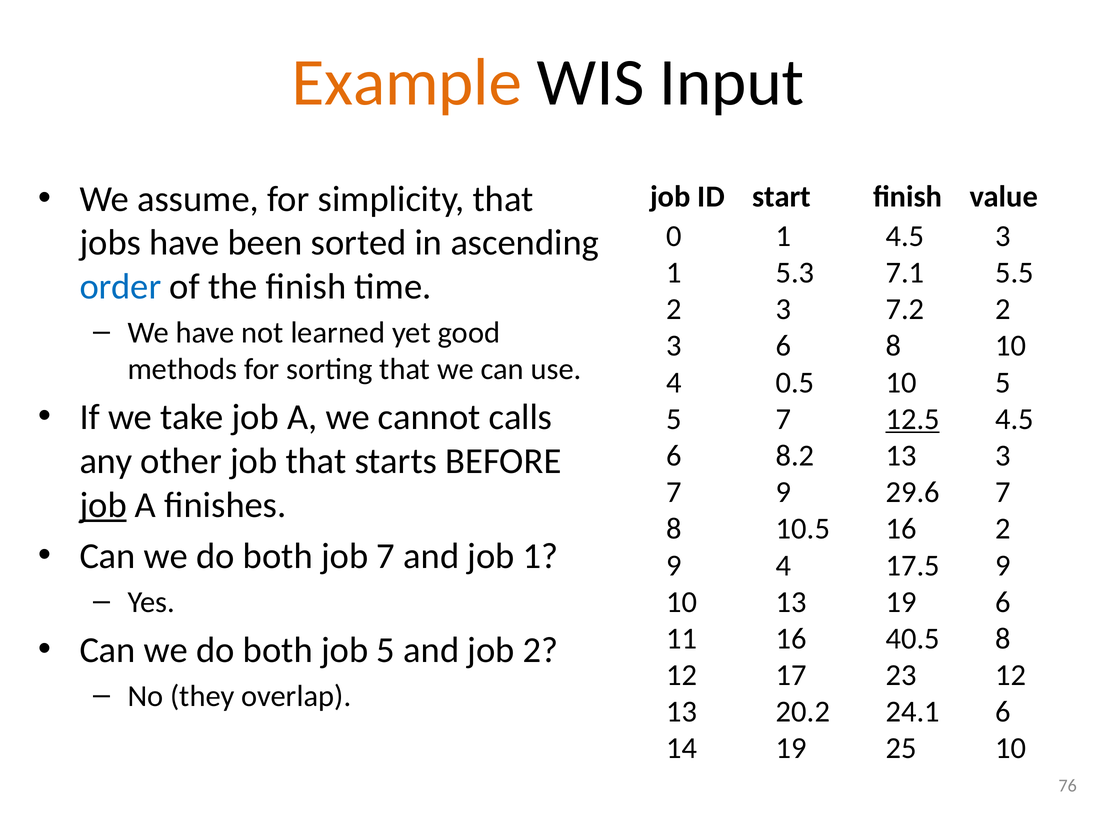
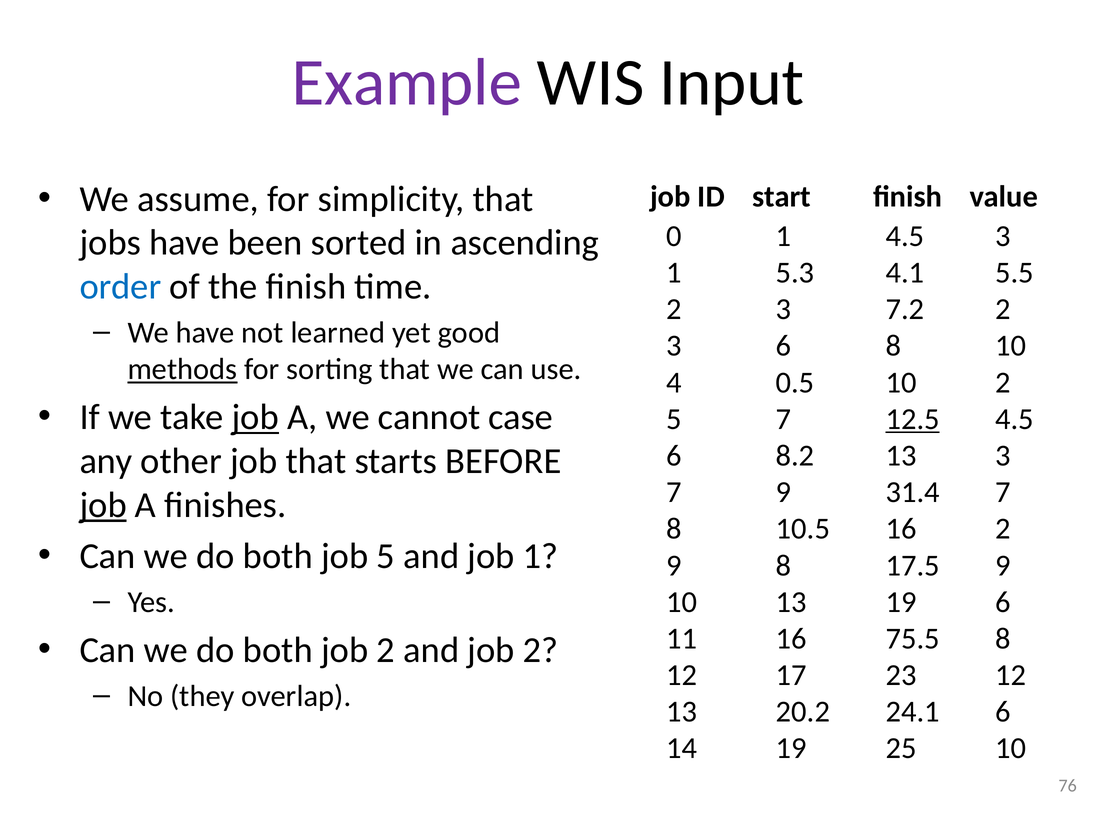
Example colour: orange -> purple (407, 82)
7.1: 7.1 -> 4.1 (905, 273)
methods underline: none -> present (182, 369)
10 5: 5 -> 2 (1003, 382)
job underline: none -> present (255, 417)
calls: calls -> case (521, 417)
29.6: 29.6 -> 31.4 (913, 492)
job 7: 7 -> 5 (386, 556)
9 4: 4 -> 8 (784, 565)
40.5: 40.5 -> 75.5 (913, 638)
both job 5: 5 -> 2 (386, 650)
